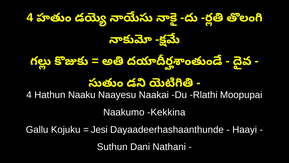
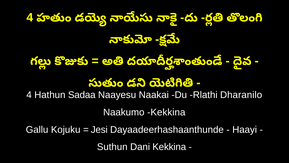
Naaku: Naaku -> Sadaa (82, 95)
Moopupai: Moopupai -> Dharanilo (241, 95)
Dani Nathani: Nathani -> Kekkina (169, 147)
